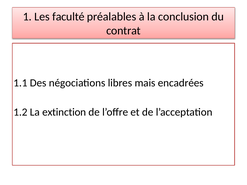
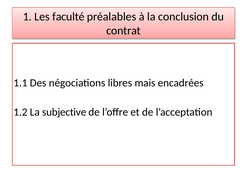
extinction: extinction -> subjective (64, 112)
